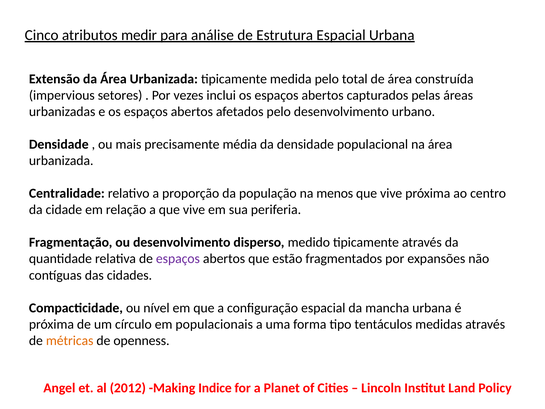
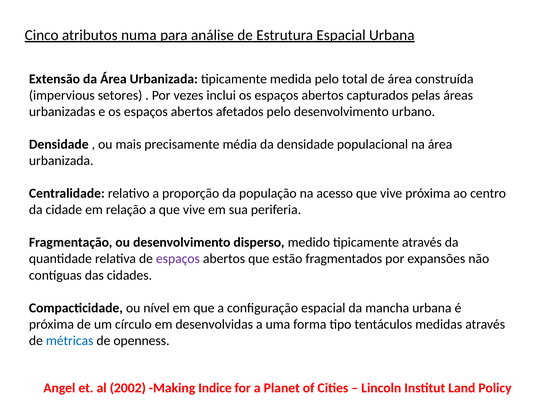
medir: medir -> numa (139, 35)
menos: menos -> acesso (335, 193)
populacionais: populacionais -> desenvolvidas (214, 324)
métricas colour: orange -> blue (70, 340)
2012: 2012 -> 2002 (128, 388)
